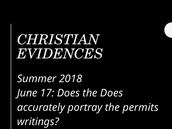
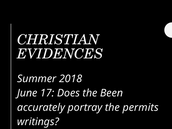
the Does: Does -> Been (112, 93)
